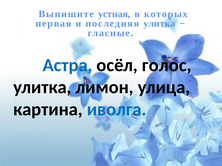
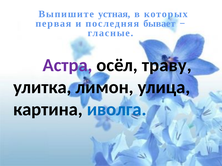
последняя улитка: улитка -> бывает (159, 24)
Астра colour: blue -> purple (67, 65)
голос: голос -> траву (167, 65)
